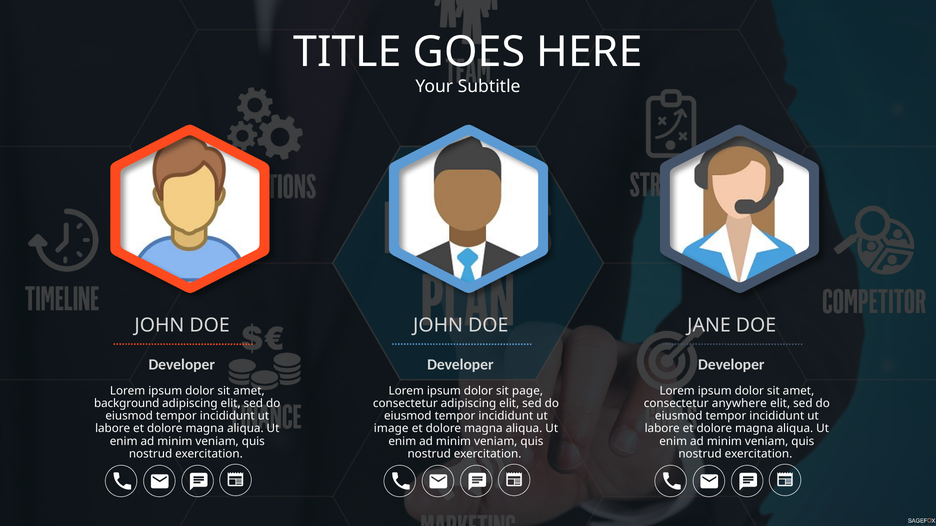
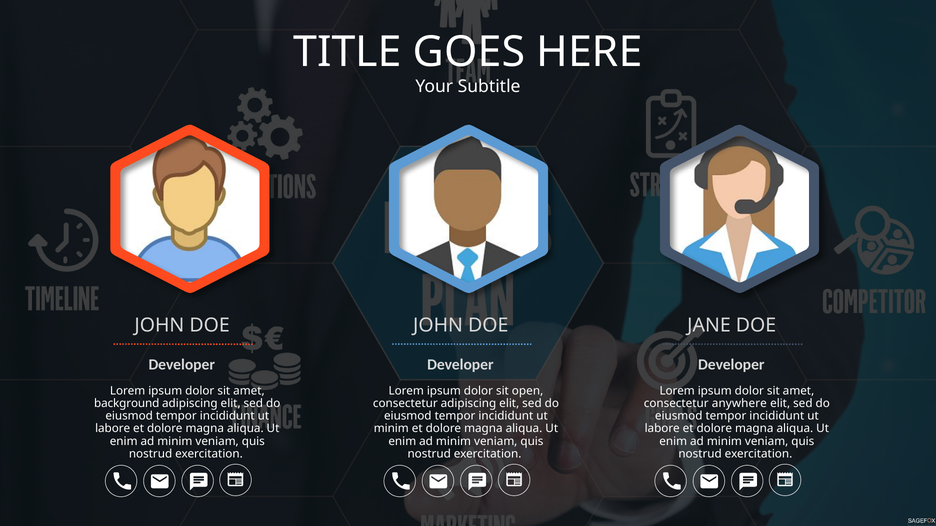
page: page -> open (528, 391)
image: image -> minim (391, 429)
